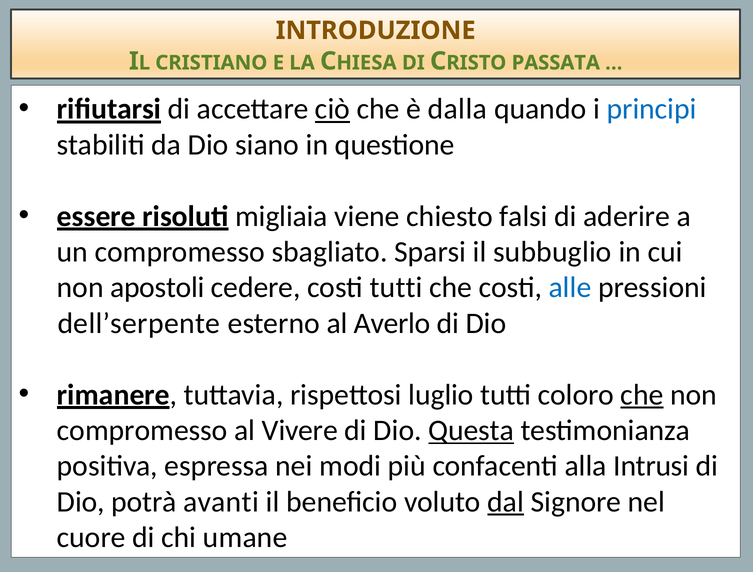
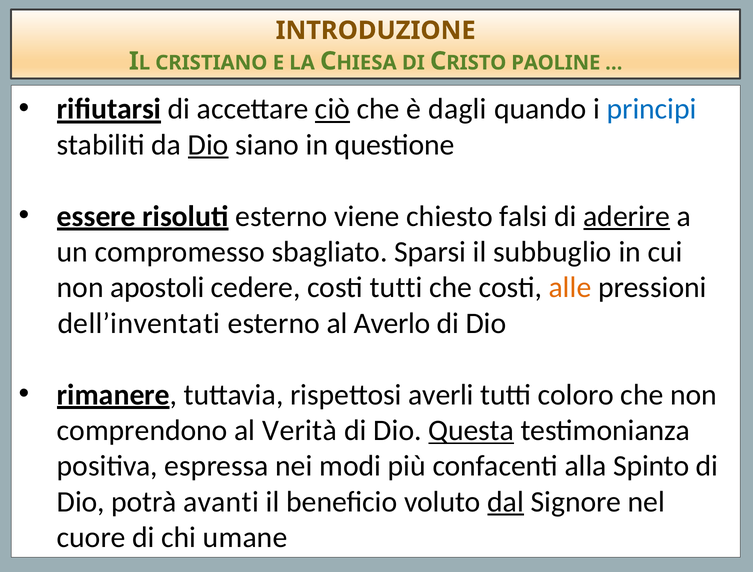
PASSATA: PASSATA -> PAOLINE (556, 63)
dalla: dalla -> dagli (457, 109)
Dio underline: none -> present (208, 145)
risoluti migliaia: migliaia -> esterno (282, 216)
aderire underline: none -> present (627, 216)
alle colour: blue -> orange (570, 288)
dell’serpente: dell’serpente -> dell’inventati (139, 324)
luglio: luglio -> averli (441, 395)
che underline: present -> none (642, 395)
compromesso: compromesso -> comprendono (142, 431)
Vivere: Vivere -> Verità (300, 431)
Intrusi: Intrusi -> Spinto (651, 466)
